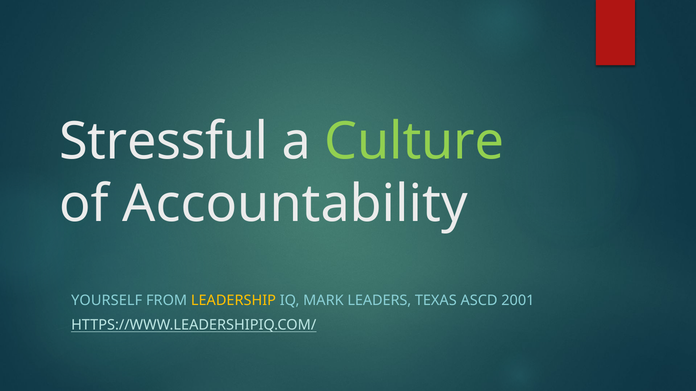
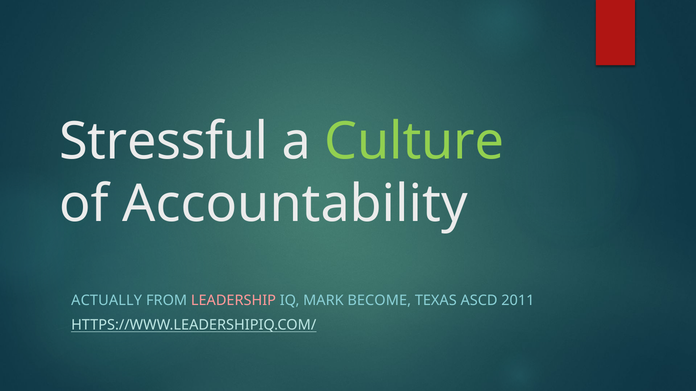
YOURSELF: YOURSELF -> ACTUALLY (107, 301)
LEADERSHIP colour: yellow -> pink (233, 301)
LEADERS: LEADERS -> BECOME (379, 301)
2001: 2001 -> 2011 (518, 301)
